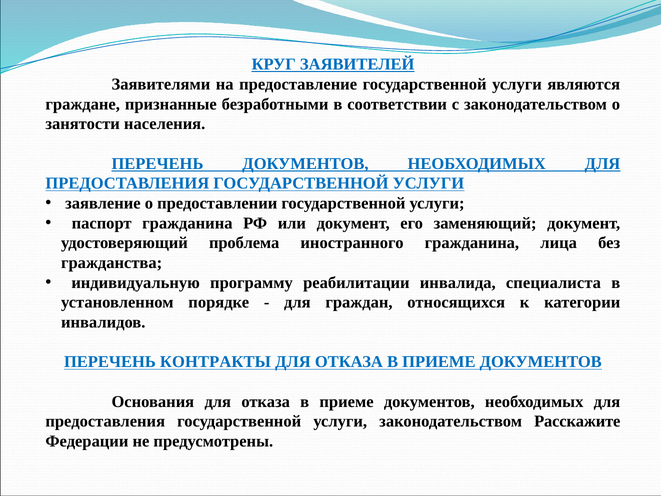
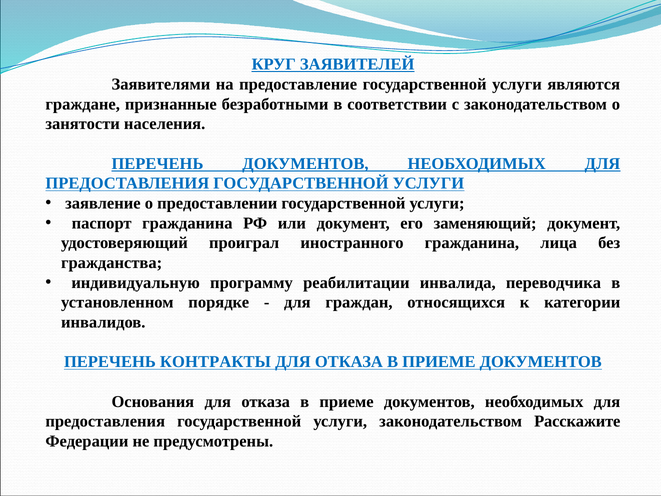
проблема: проблема -> проиграл (244, 243)
специалиста: специалиста -> переводчика (553, 282)
